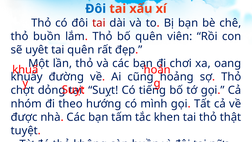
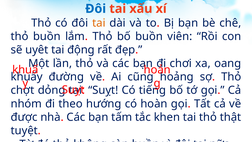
tai colour: red -> orange (99, 23)
bố quên: quên -> buồn (149, 36)
tai quên: quên -> động (81, 50)
mình: mình -> hoàn (154, 104)
